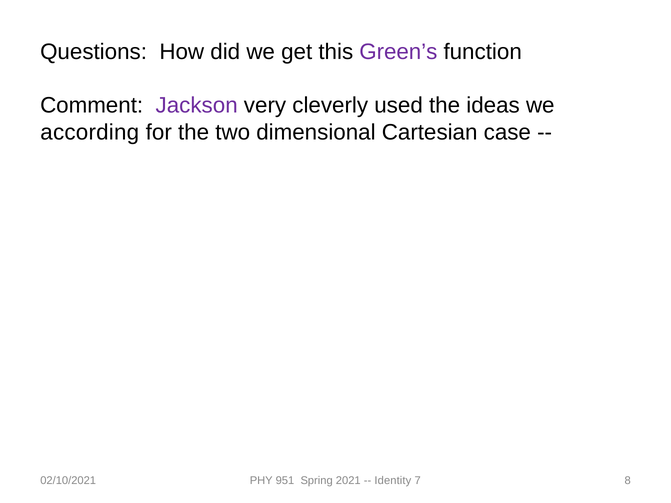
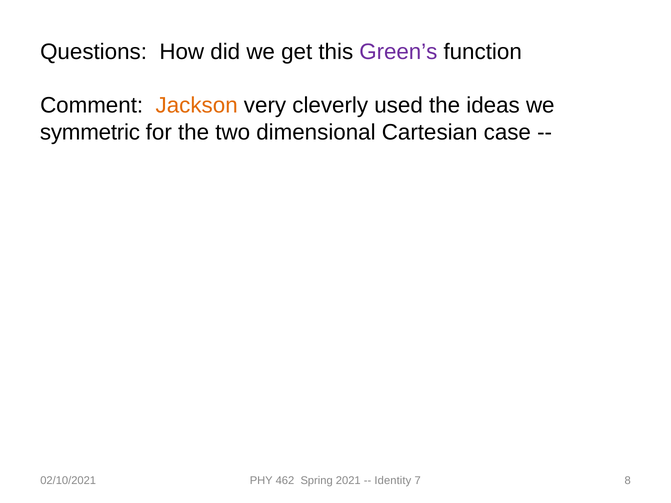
Jackson colour: purple -> orange (197, 105)
according: according -> symmetric (90, 132)
951: 951 -> 462 (285, 481)
